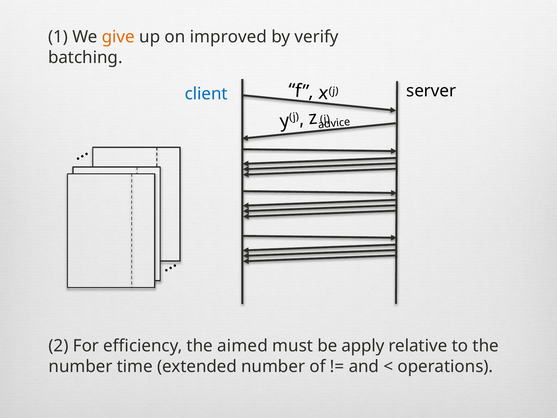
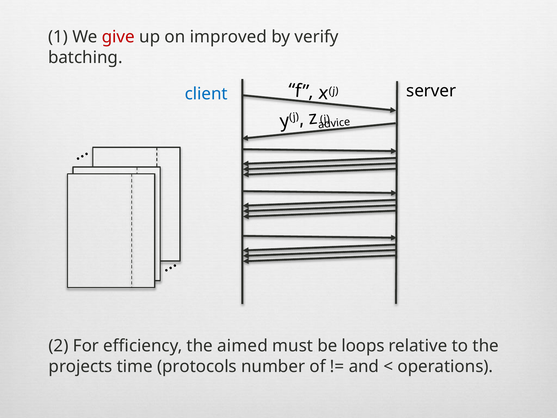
give colour: orange -> red (118, 37)
apply: apply -> loops (363, 346)
number: number -> projects (81, 366)
extended: extended -> protocols (197, 366)
